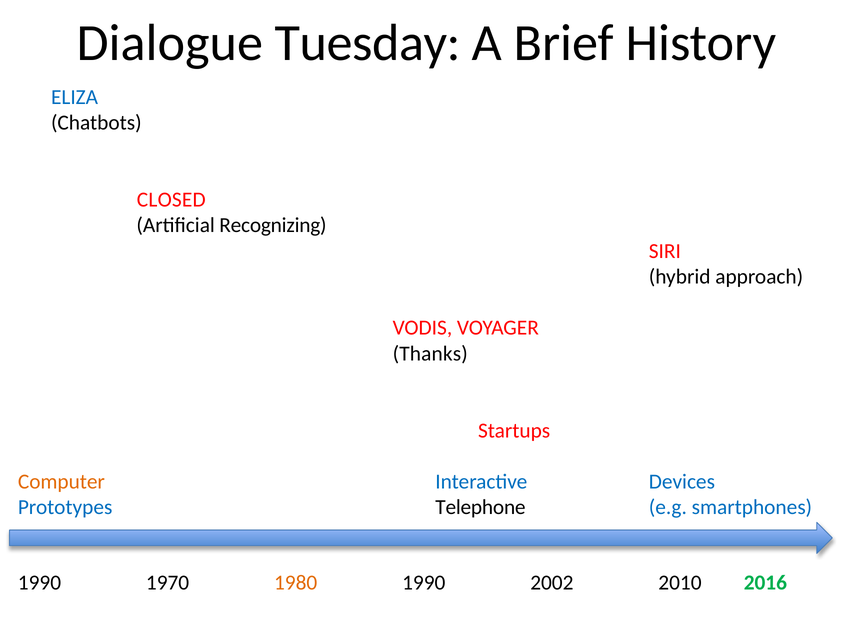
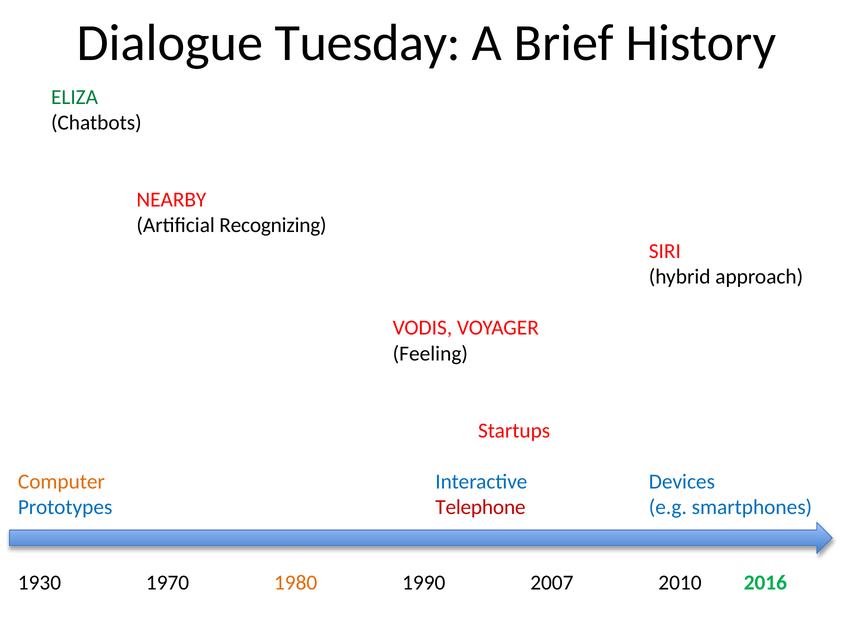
ELIZA colour: blue -> green (75, 97)
CLOSED: CLOSED -> NEARBY (171, 200)
Thanks: Thanks -> Feeling (430, 353)
Telephone colour: black -> red (480, 507)
1990: 1990 -> 1930 (39, 582)
2002: 2002 -> 2007 (552, 582)
